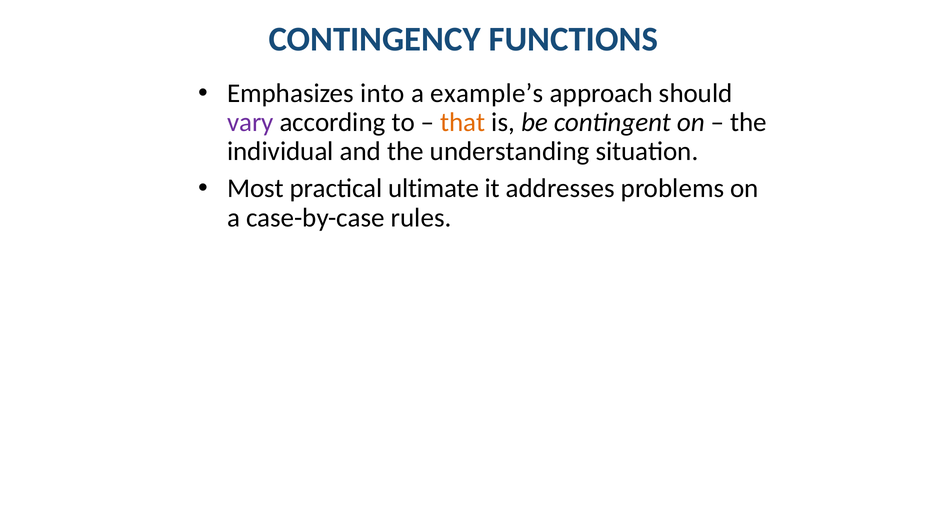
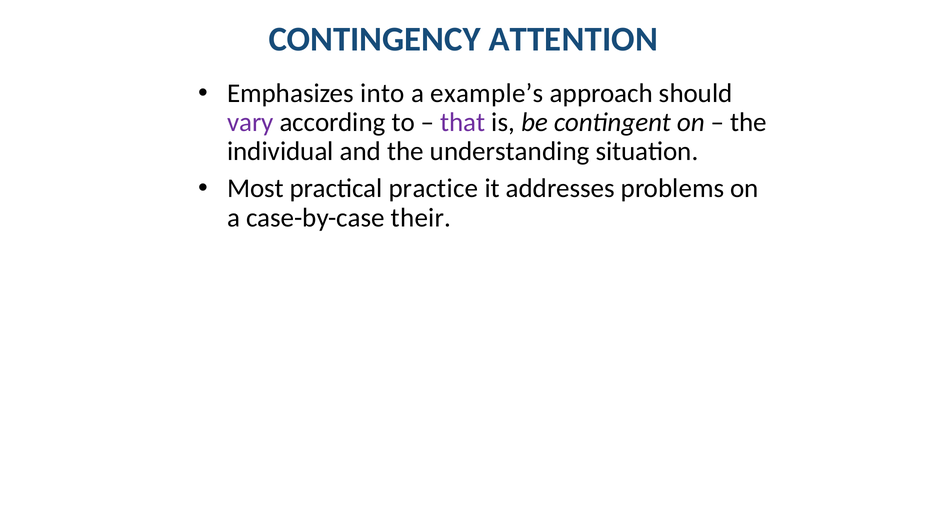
FUNCTIONS: FUNCTIONS -> ATTENTION (573, 39)
that colour: orange -> purple (463, 122)
ultimate: ultimate -> practice (433, 189)
rules: rules -> their (421, 218)
